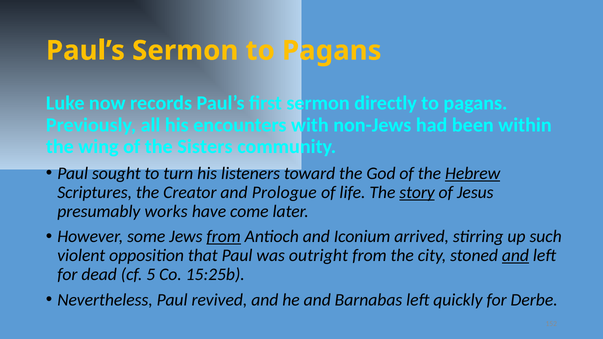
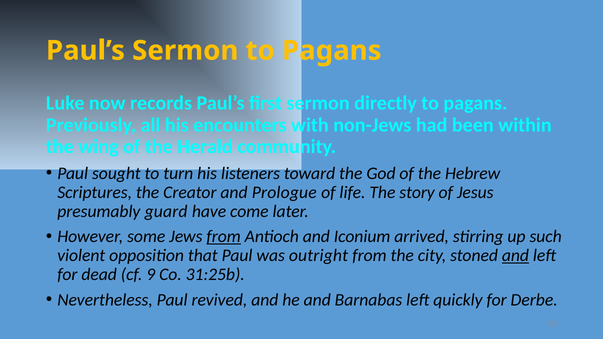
Sisters: Sisters -> Herald (205, 147)
Hebrew underline: present -> none (473, 173)
story underline: present -> none (417, 192)
works: works -> guard (166, 211)
5: 5 -> 9 (151, 275)
15:25b: 15:25b -> 31:25b (215, 275)
